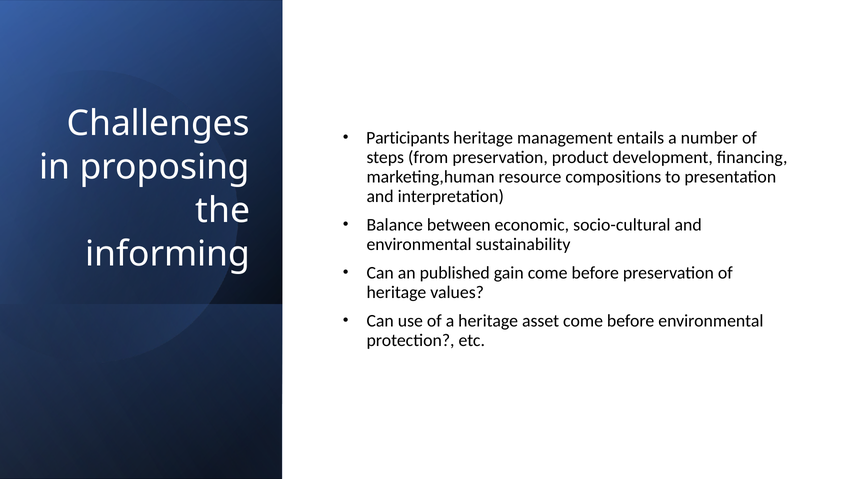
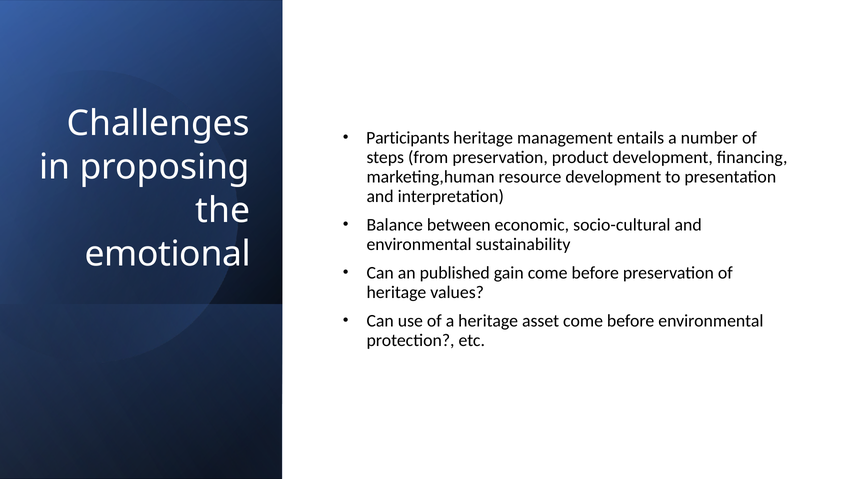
resource compositions: compositions -> development (613, 177)
informing: informing -> emotional (168, 254)
